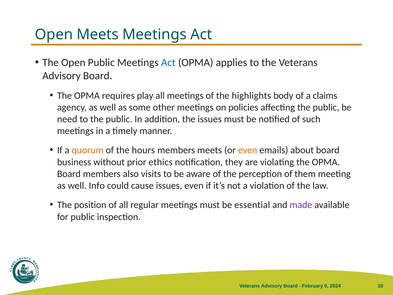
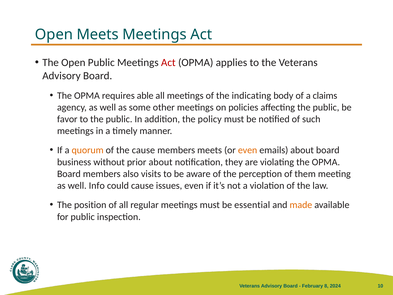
Act colour: blue -> red (168, 62)
play: play -> able (145, 95)
highlights: highlights -> indicating (251, 95)
need: need -> favor (67, 119)
the issues: issues -> policy (210, 119)
the hours: hours -> cause (143, 150)
prior ethics: ethics -> about (161, 162)
made colour: purple -> orange (301, 205)
